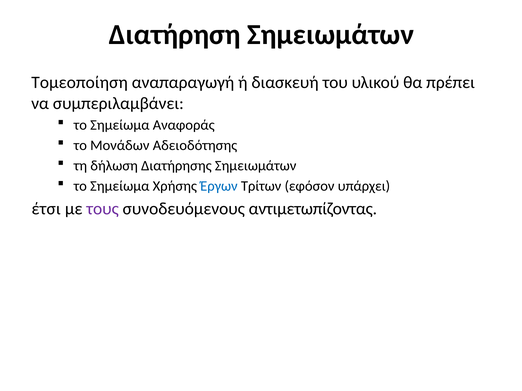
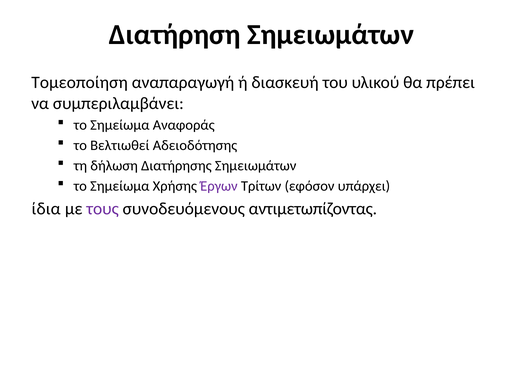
Μονάδων: Μονάδων -> Βελτιωθεί (120, 146)
Έργων colour: blue -> purple (219, 186)
έτσι: έτσι -> ίδια (46, 209)
